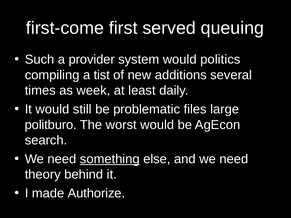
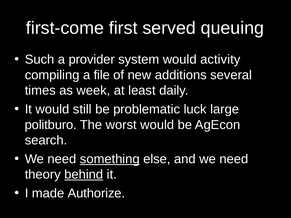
politics: politics -> activity (220, 60)
tist: tist -> file (102, 75)
files: files -> luck (195, 109)
behind underline: none -> present (84, 175)
